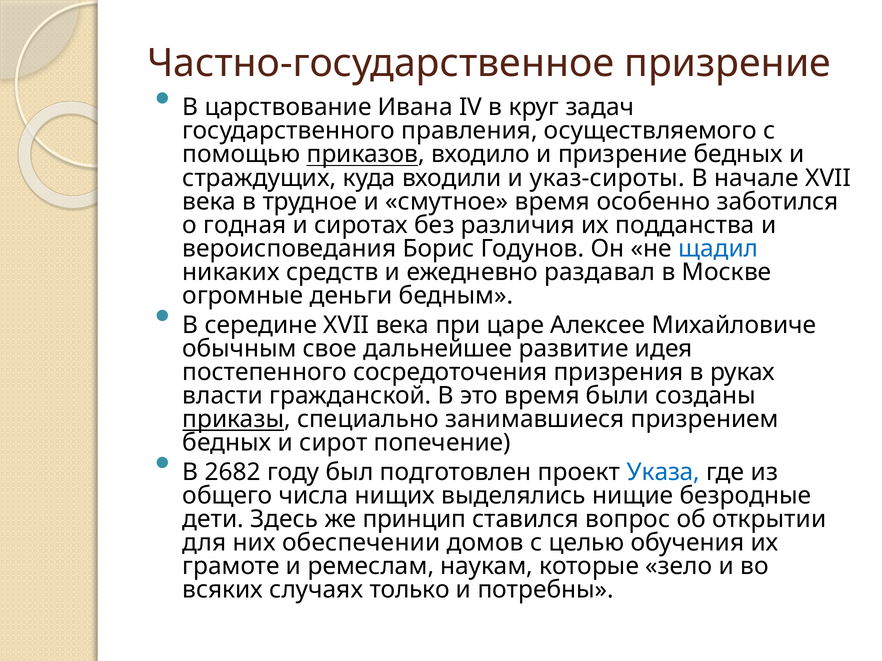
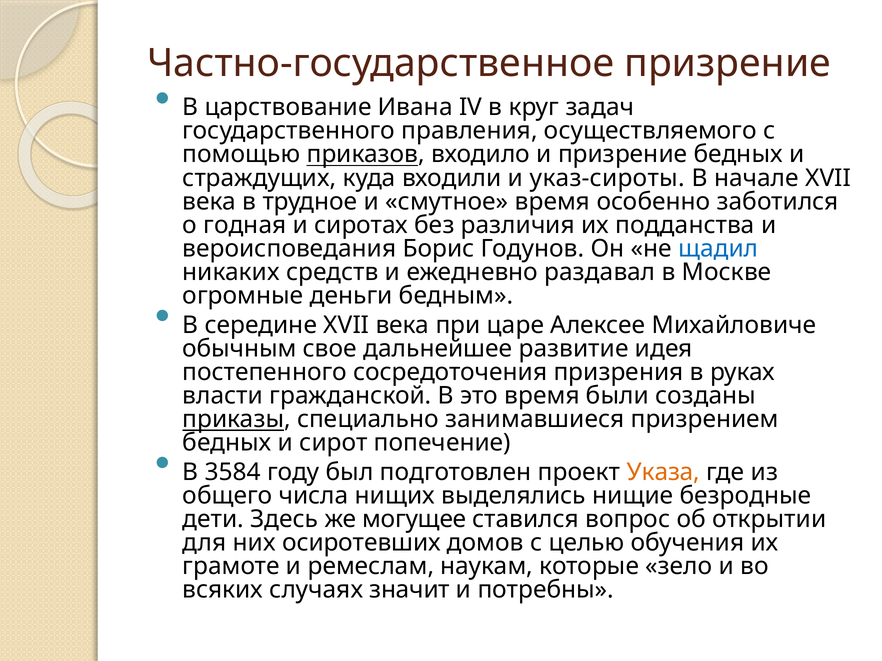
2682: 2682 -> 3584 (233, 472)
Указа colour: blue -> orange (663, 472)
принцип: принцип -> могущее (414, 519)
обеспечении: обеспечении -> осиротевших (361, 543)
только: только -> значит (410, 590)
